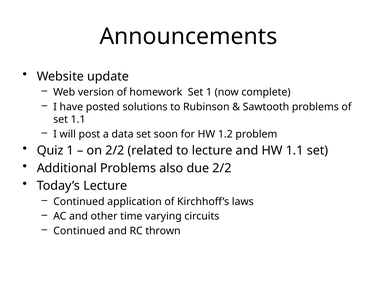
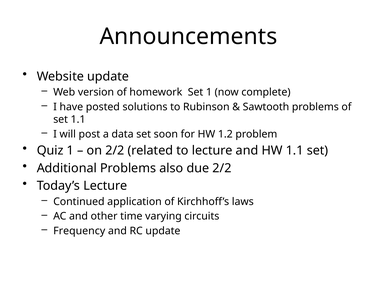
Continued: Continued -> Frequency (79, 231)
RC thrown: thrown -> update (163, 231)
